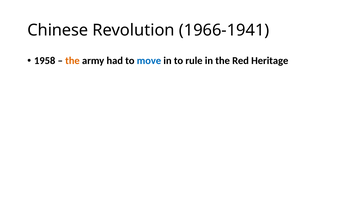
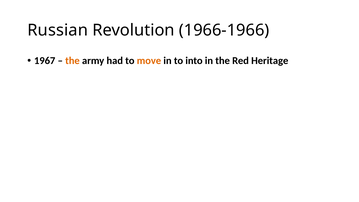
Chinese: Chinese -> Russian (58, 30)
1966-1941: 1966-1941 -> 1966-1966 (224, 30)
1958: 1958 -> 1967 (45, 61)
move colour: blue -> orange (149, 61)
rule: rule -> into (194, 61)
